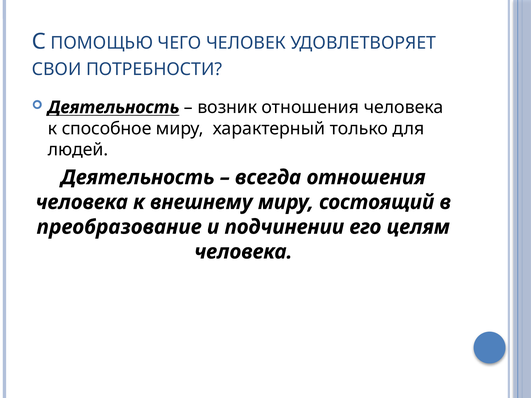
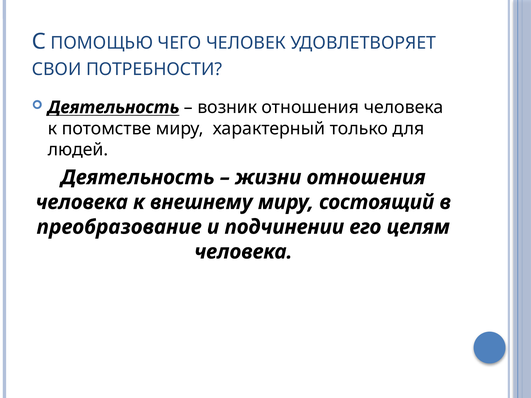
способное: способное -> потомстве (107, 129)
всегда: всегда -> жизни (268, 178)
